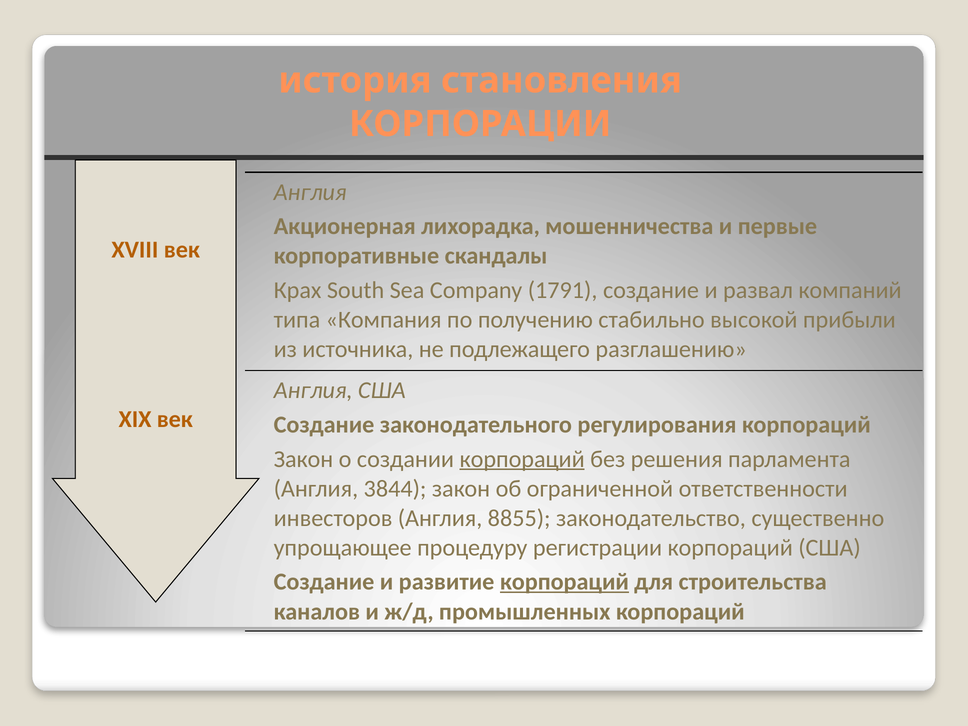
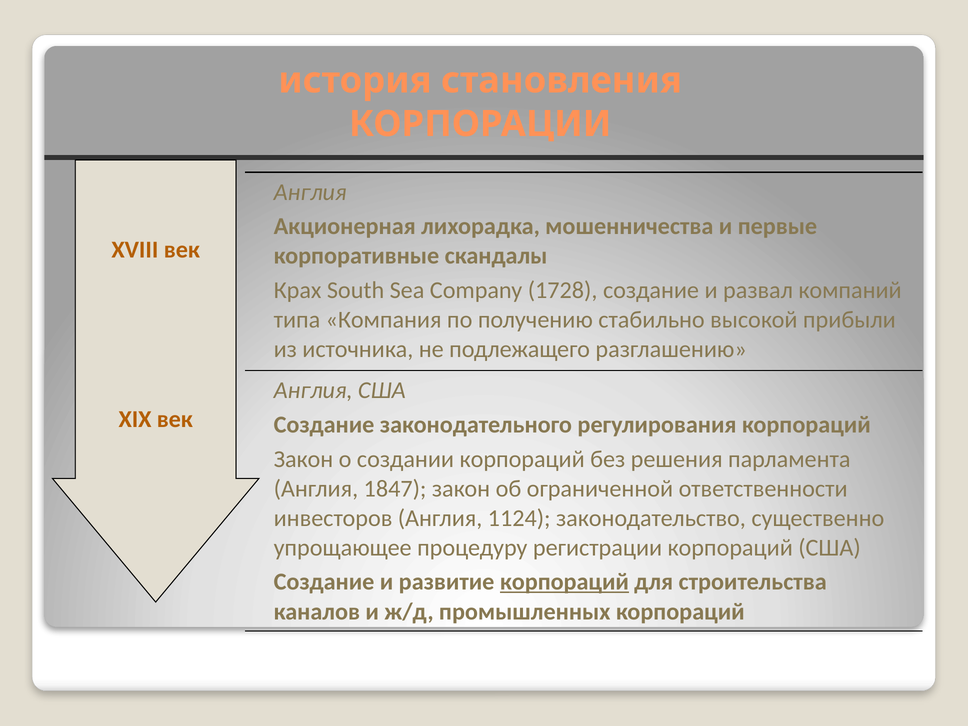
1791: 1791 -> 1728 (563, 290)
корпораций underline: present -> none (522, 459)
3844: 3844 -> 1847 (395, 489)
8855: 8855 -> 1124 (519, 518)
